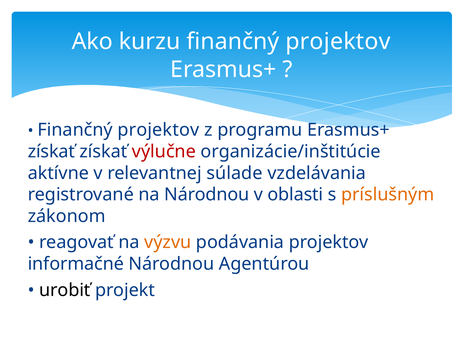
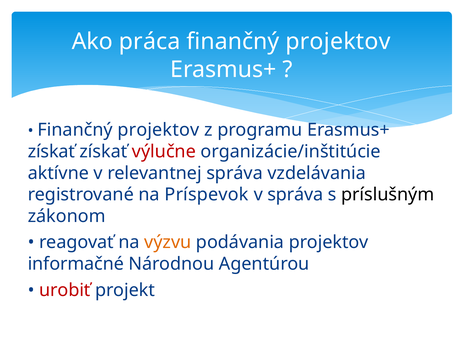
kurzu: kurzu -> práca (150, 42)
relevantnej súlade: súlade -> správa (235, 173)
na Národnou: Národnou -> Príspevok (207, 195)
v oblasti: oblasti -> správa (295, 195)
príslušným colour: orange -> black (388, 195)
urobiť colour: black -> red (65, 290)
